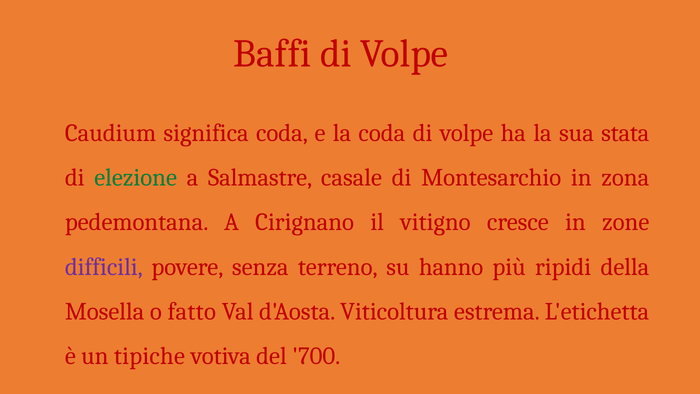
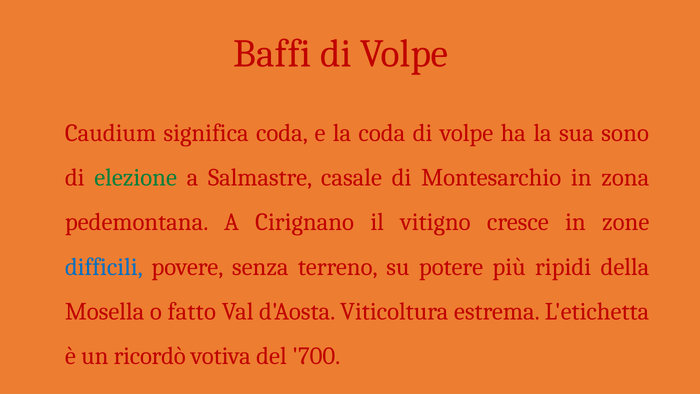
stata: stata -> sono (625, 133)
difficili colour: purple -> blue (104, 267)
hanno: hanno -> potere (451, 267)
tipiche: tipiche -> ricordò (150, 356)
